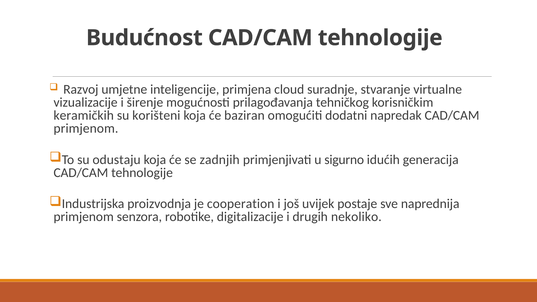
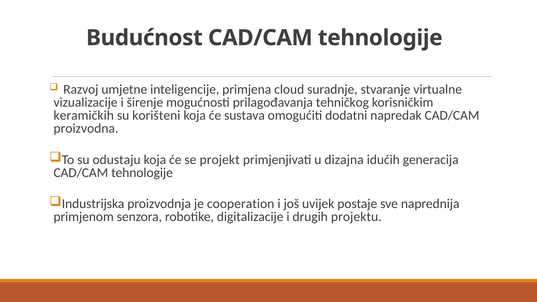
baziran: baziran -> sustava (245, 115)
primjenom: primjenom -> proizvodna (86, 128)
zadnjih: zadnjih -> projekt (220, 160)
sigurno: sigurno -> dizajna (344, 160)
nekoliko: nekoliko -> projektu (356, 217)
